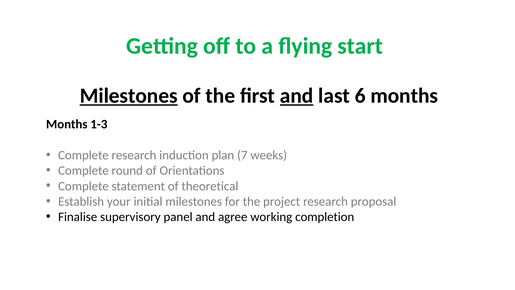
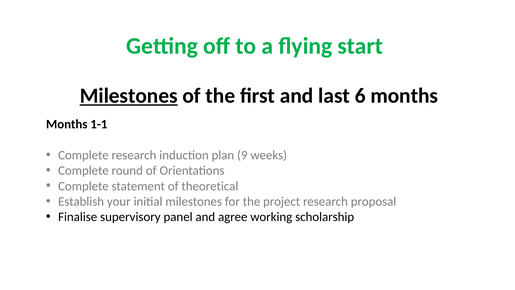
and underline: present -> none (297, 96)
1-3: 1-3 -> 1-1 (99, 124)
7: 7 -> 9 (242, 155)
completion: completion -> scholarship (325, 217)
